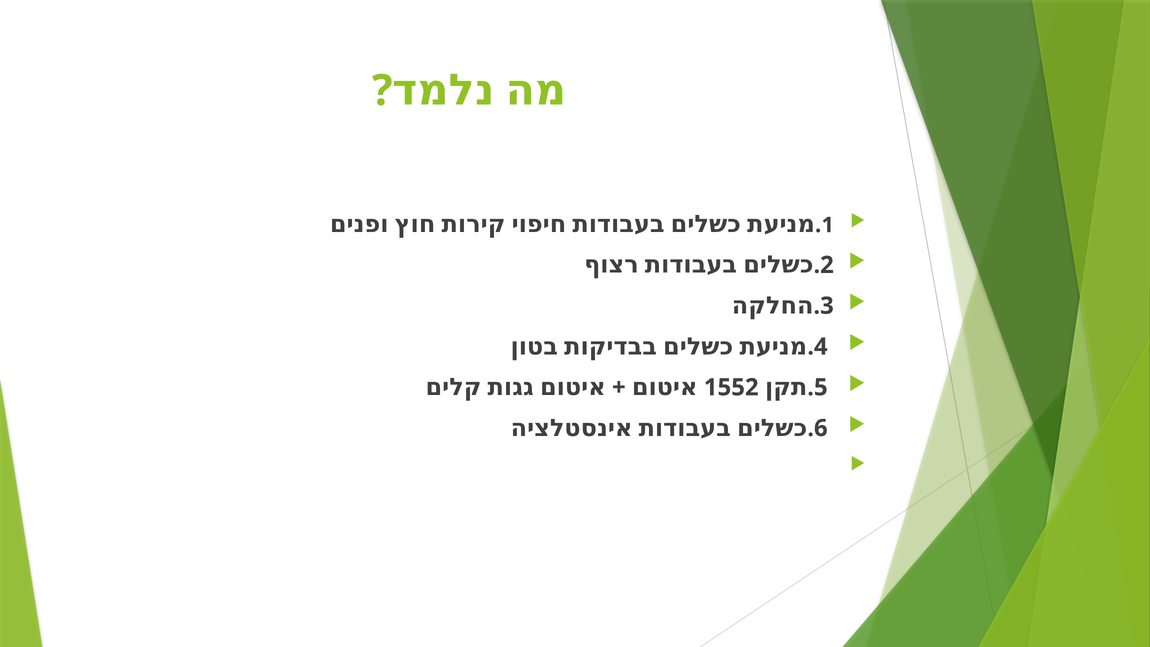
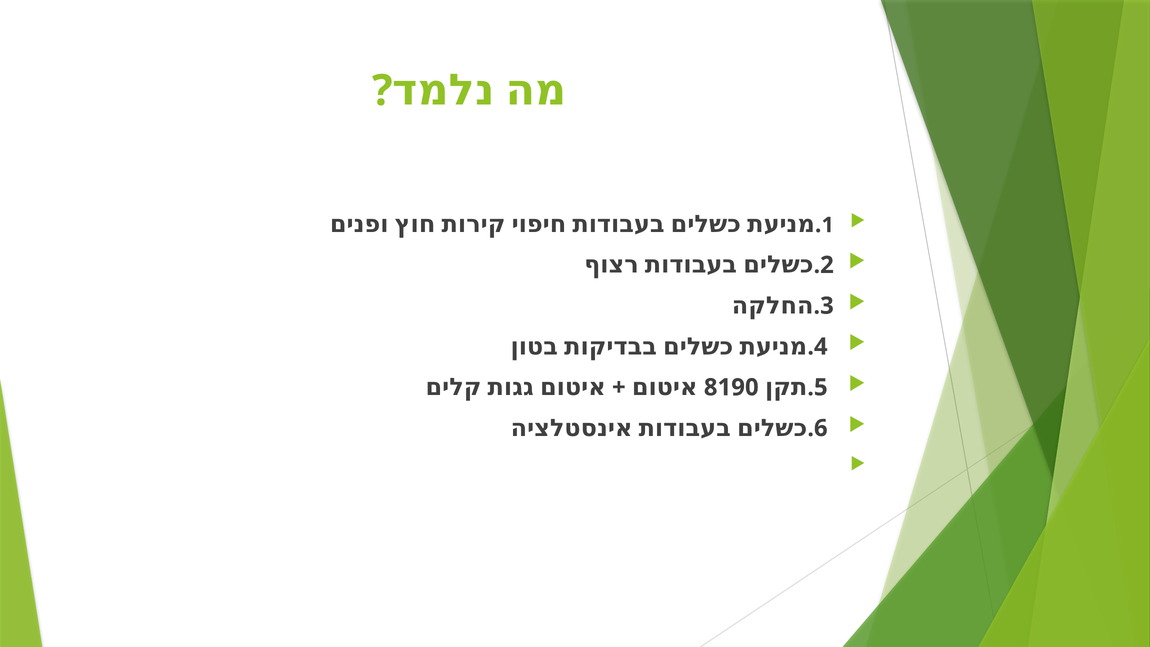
1552: 1552 -> 8190 (731, 387)
